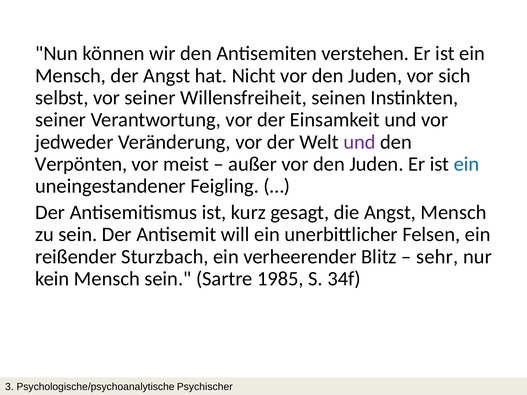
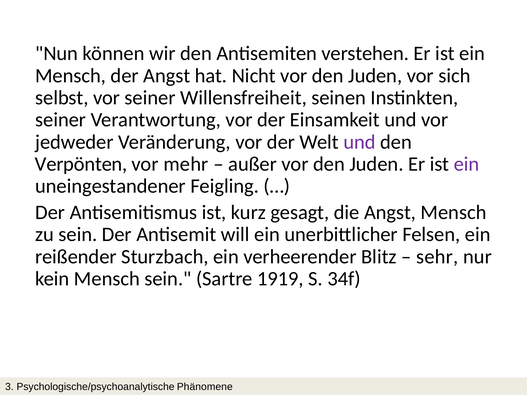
meist: meist -> mehr (186, 164)
ein colour: blue -> purple (467, 164)
1985: 1985 -> 1919 (280, 279)
Psychischer: Psychischer -> Phänomene (205, 387)
